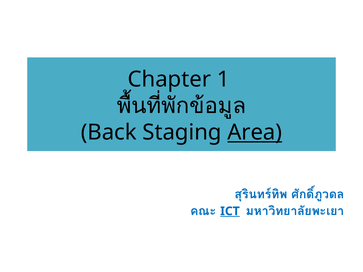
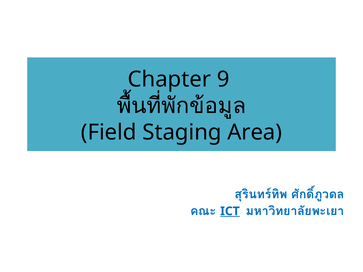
1: 1 -> 9 (223, 79)
Back: Back -> Field (109, 133)
Area underline: present -> none (255, 133)
